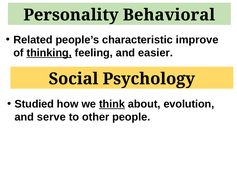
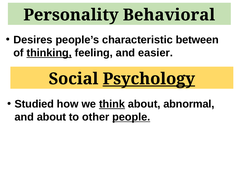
Related: Related -> Desires (33, 40)
improve: improve -> between (197, 40)
Psychology underline: none -> present (149, 79)
evolution: evolution -> abnormal (189, 104)
and serve: serve -> about (51, 117)
people underline: none -> present (131, 117)
